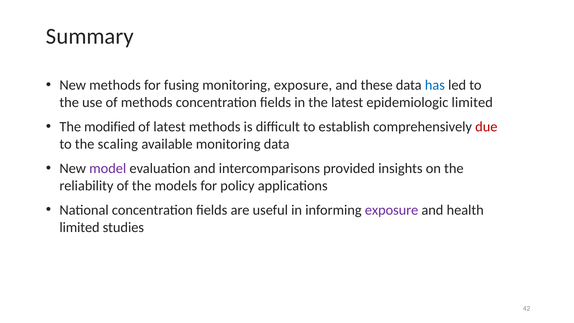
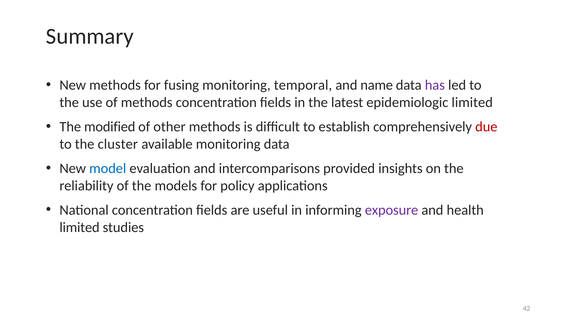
monitoring exposure: exposure -> temporal (303, 85)
these: these -> name (377, 85)
has colour: blue -> purple (435, 85)
of latest: latest -> other (170, 127)
scaling: scaling -> cluster (118, 144)
model colour: purple -> blue (108, 168)
